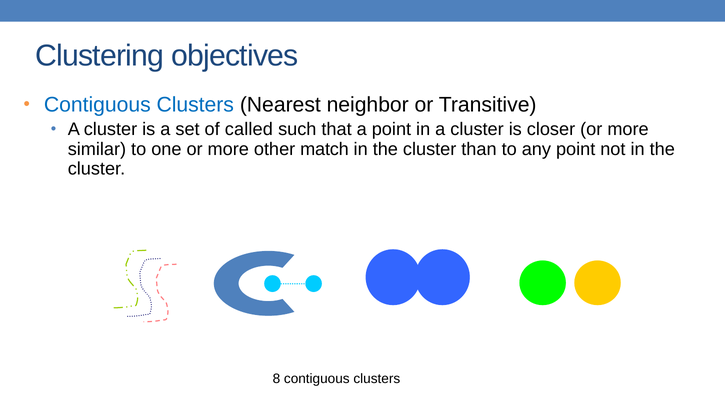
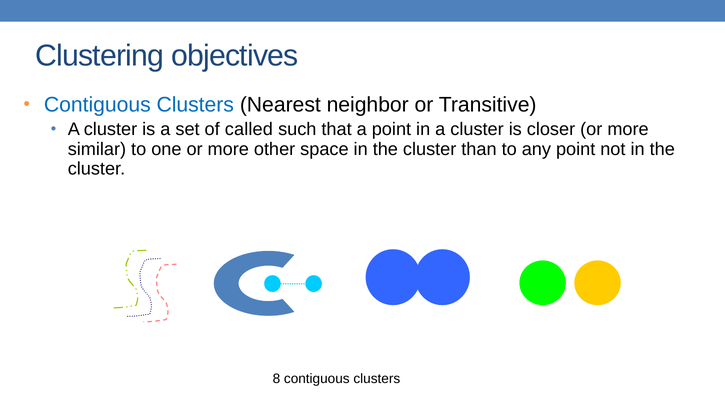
match: match -> space (324, 149)
